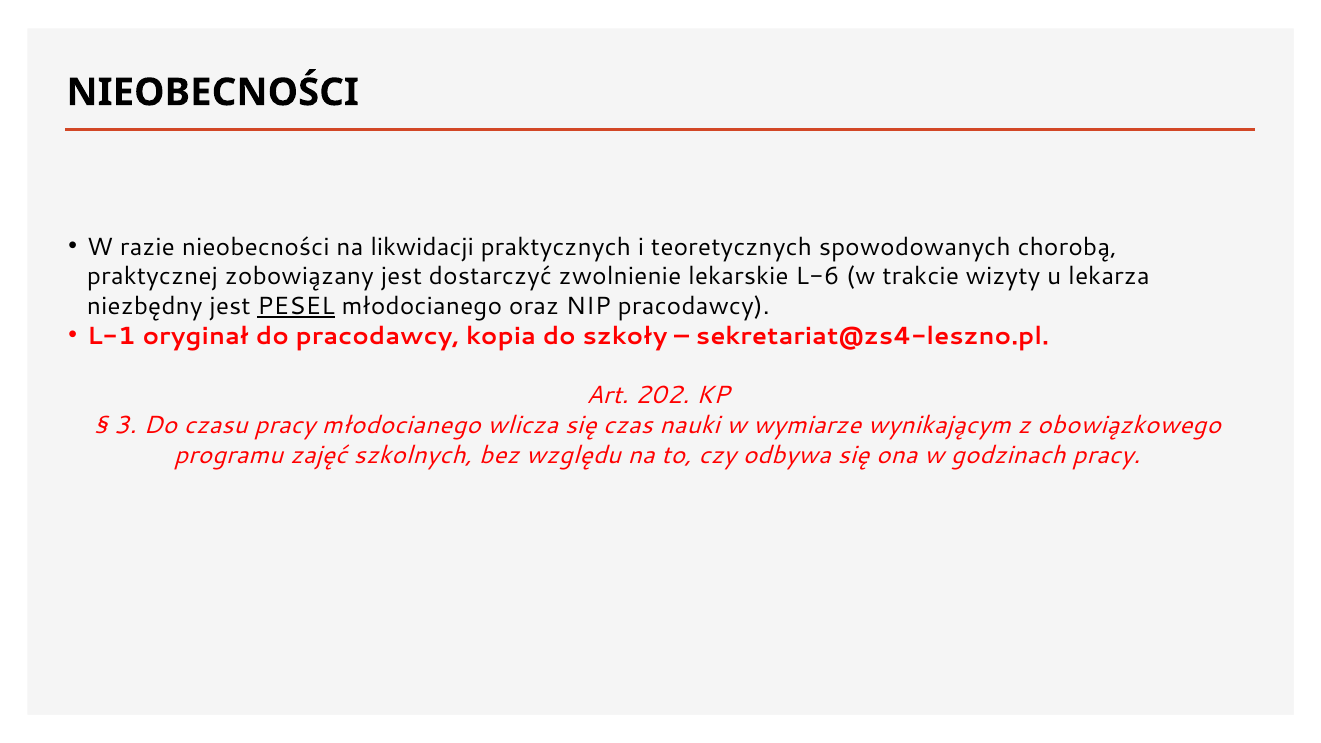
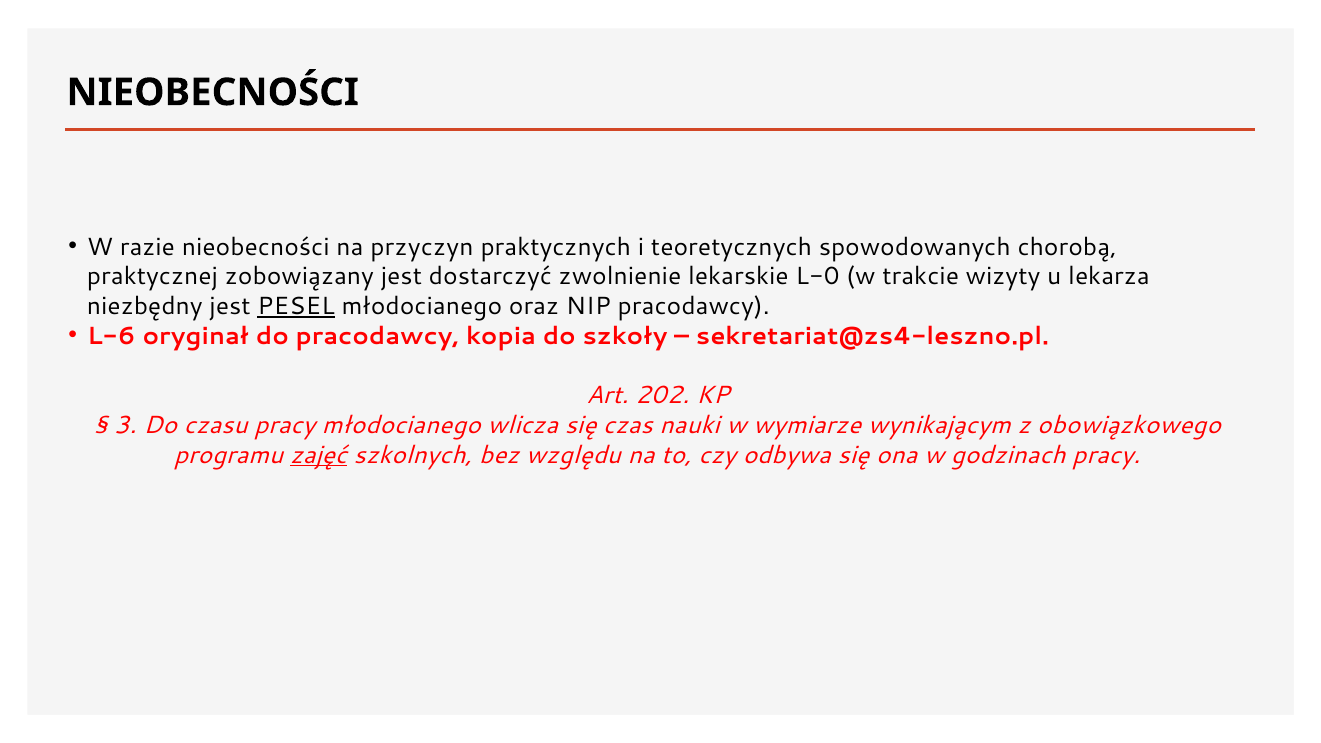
likwidacji: likwidacji -> przyczyn (422, 247)
L-6: L-6 -> L-0 (817, 277)
L-1: L-1 -> L-6 (111, 336)
zajęć underline: none -> present (318, 455)
